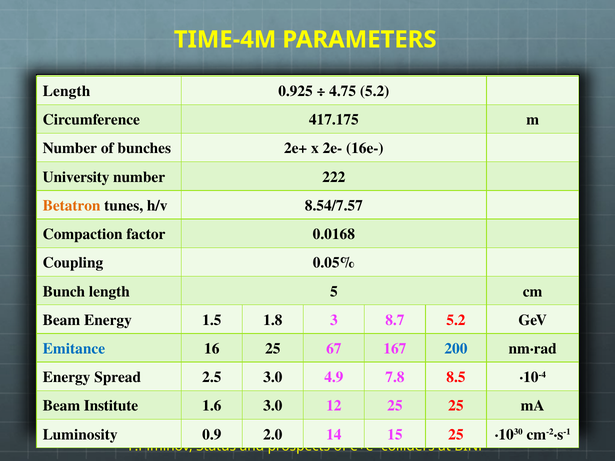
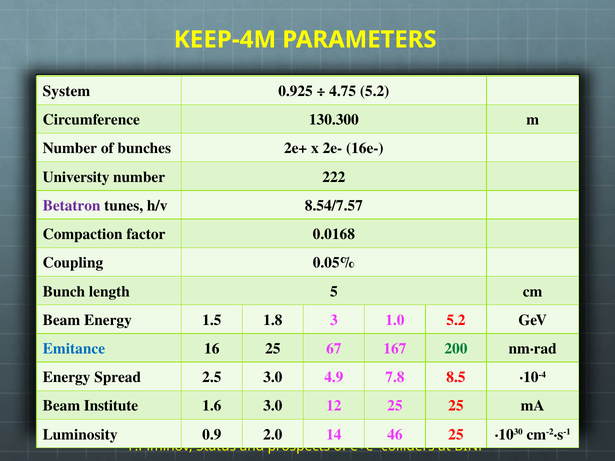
TIME-4M: TIME-4M -> KEEP-4M (225, 40)
Length: Length -> System (66, 91)
417.175: 417.175 -> 130.300 (334, 120)
Betatron colour: orange -> purple (72, 206)
8.7: 8.7 -> 1.0 (395, 320)
200 colour: blue -> green (456, 349)
15: 15 -> 46 (395, 435)
